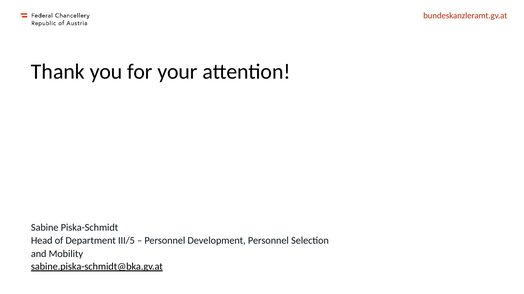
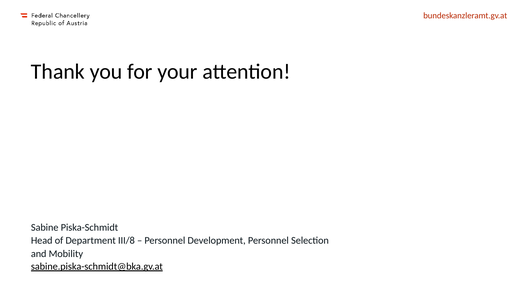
III/5: III/5 -> III/8 (126, 241)
